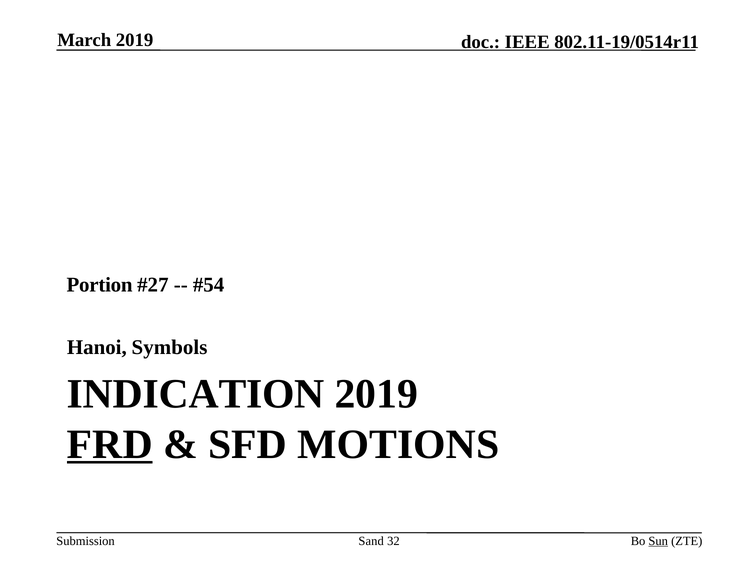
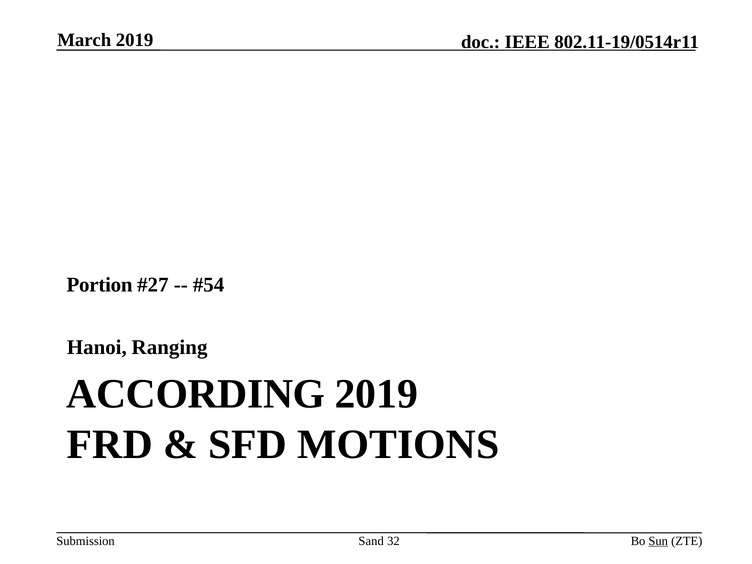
Symbols: Symbols -> Ranging (170, 348)
INDICATION: INDICATION -> ACCORDING (196, 394)
FRD underline: present -> none (110, 444)
